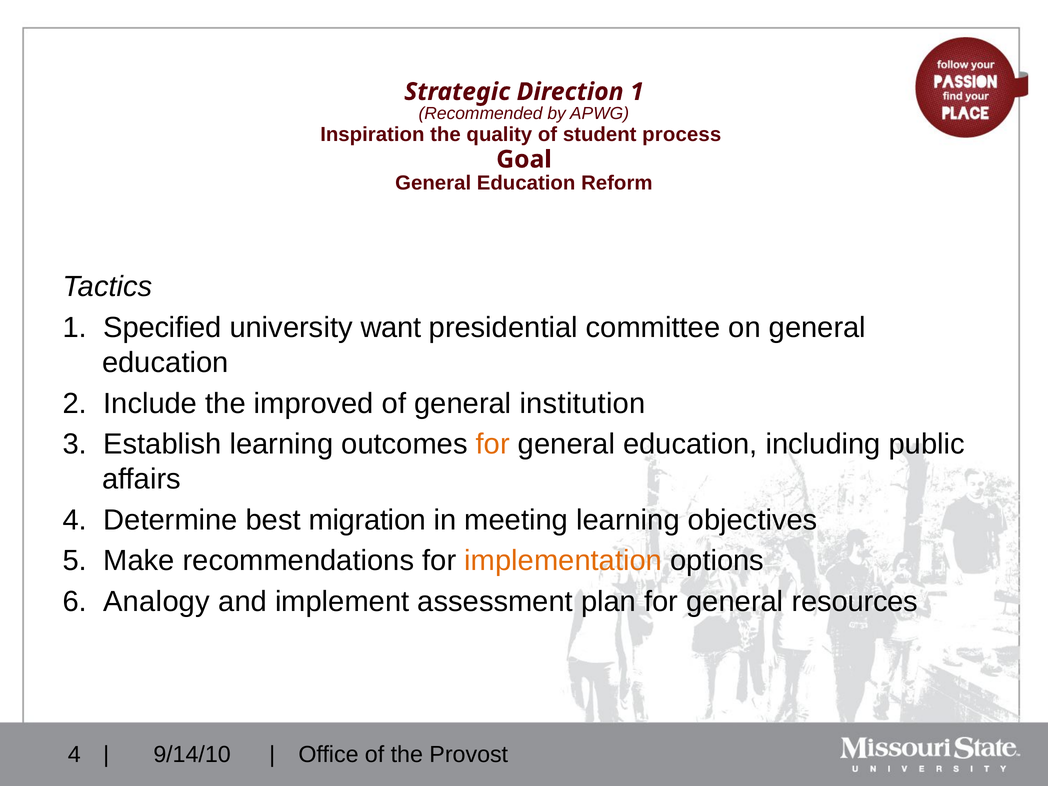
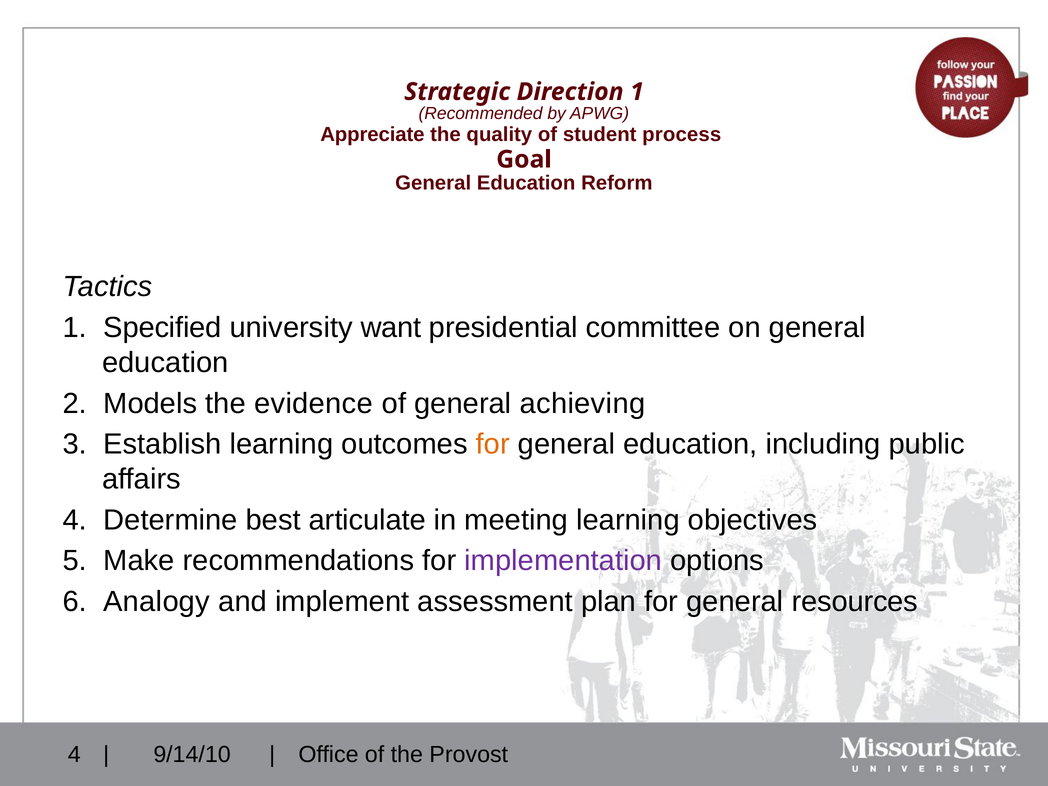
Inspiration: Inspiration -> Appreciate (372, 134)
Include: Include -> Models (150, 403)
improved: improved -> evidence (314, 403)
institution: institution -> achieving (583, 403)
migration: migration -> articulate (367, 520)
implementation colour: orange -> purple (563, 561)
